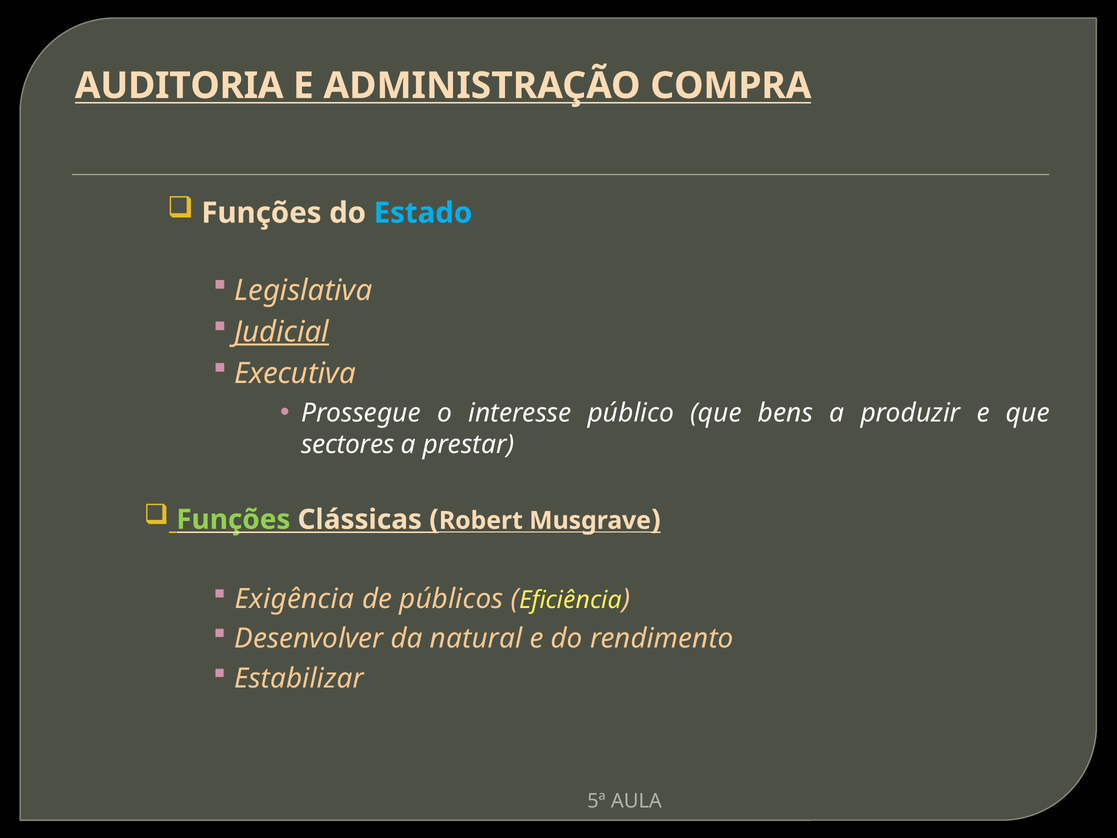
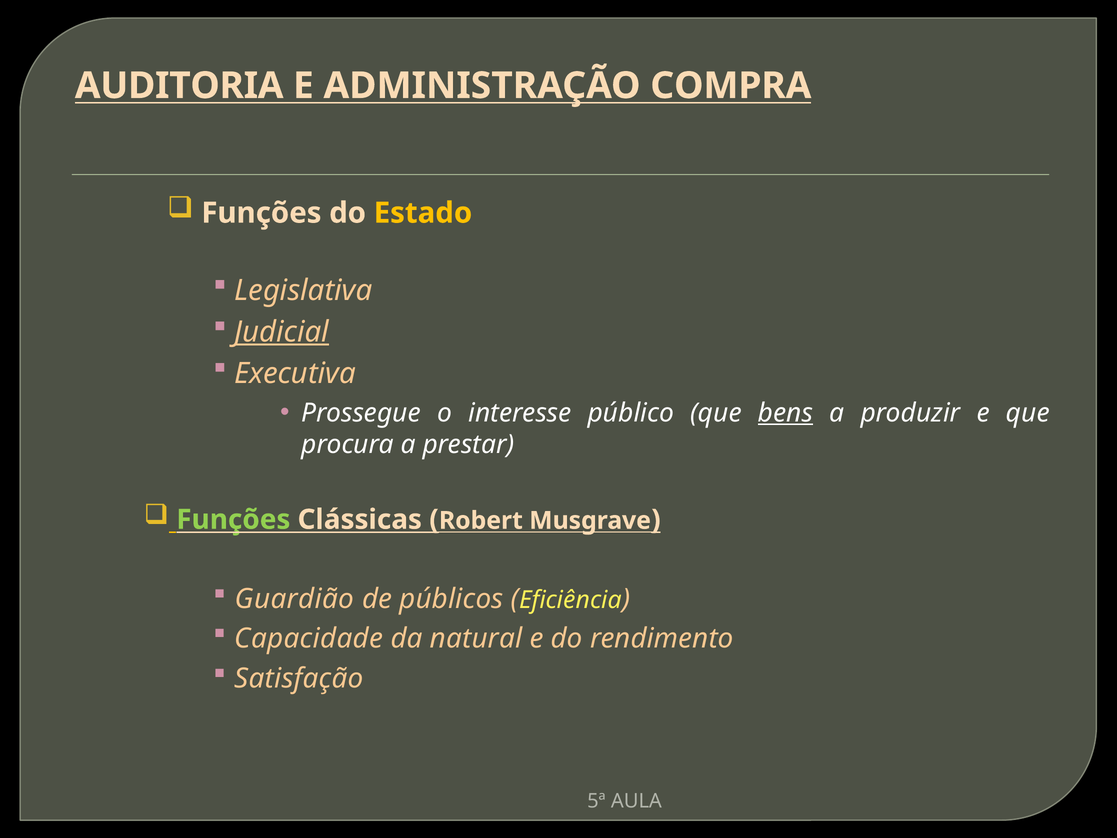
Estado colour: light blue -> yellow (423, 213)
bens underline: none -> present (786, 413)
sectores: sectores -> procura (348, 445)
Exigência: Exigência -> Guardião (294, 599)
Desenvolver: Desenvolver -> Capacidade (309, 639)
Estabilizar: Estabilizar -> Satisfação (299, 678)
